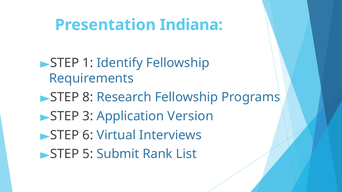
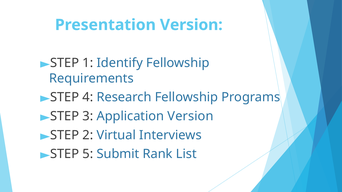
Presentation Indiana: Indiana -> Version (191, 25)
8: 8 -> 4 (88, 97)
6: 6 -> 2 (88, 135)
